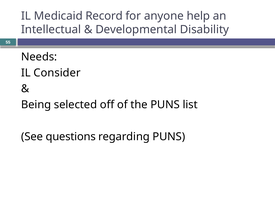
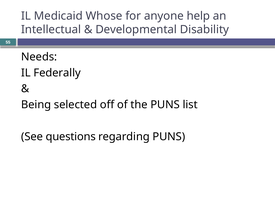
Record: Record -> Whose (104, 16)
Consider: Consider -> Federally (57, 73)
